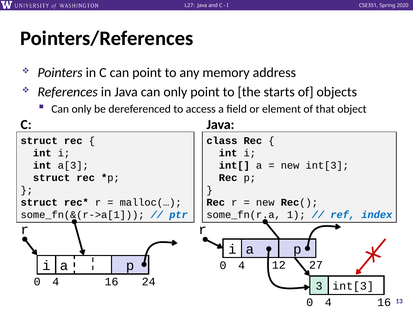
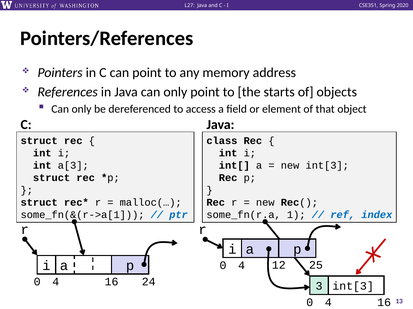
27: 27 -> 25 (316, 266)
